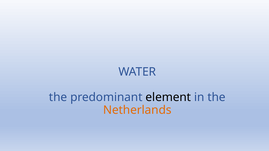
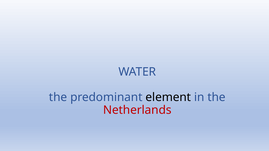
Netherlands colour: orange -> red (137, 110)
